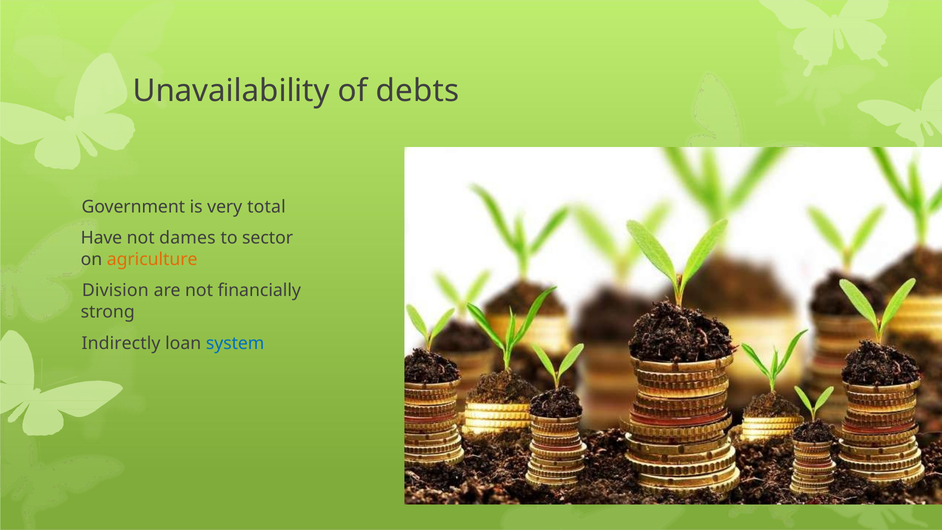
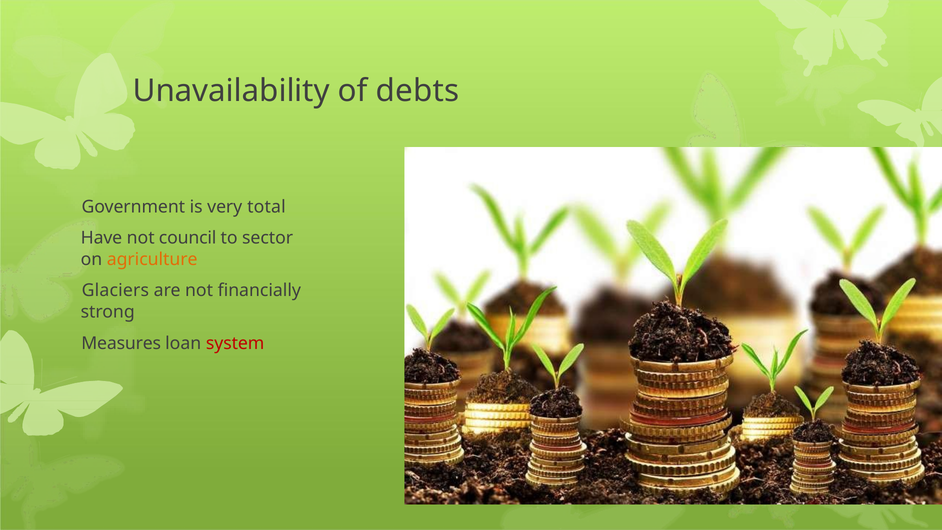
dames: dames -> council (188, 238)
Division: Division -> Glaciers (115, 291)
Indirectly: Indirectly -> Measures (121, 343)
system colour: blue -> red (235, 343)
